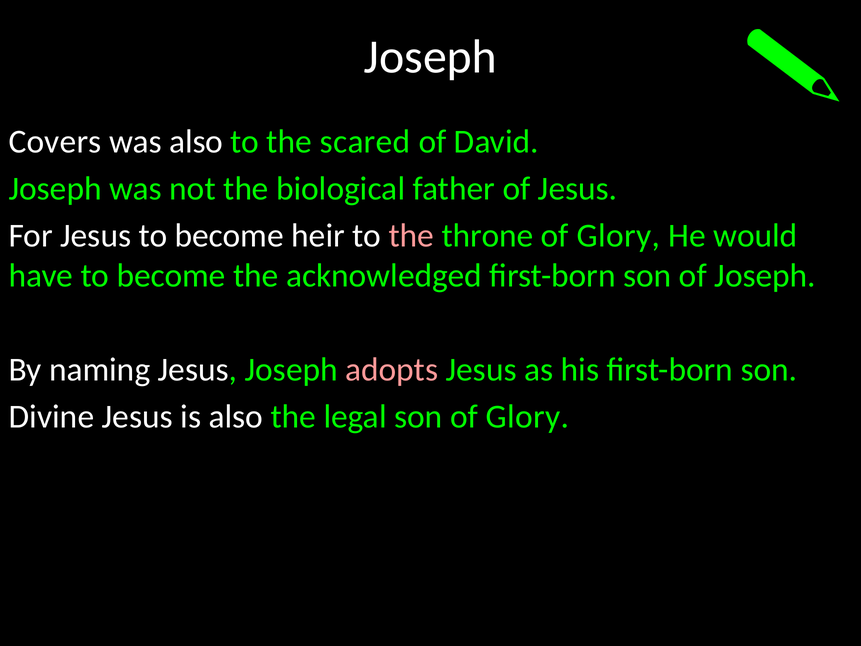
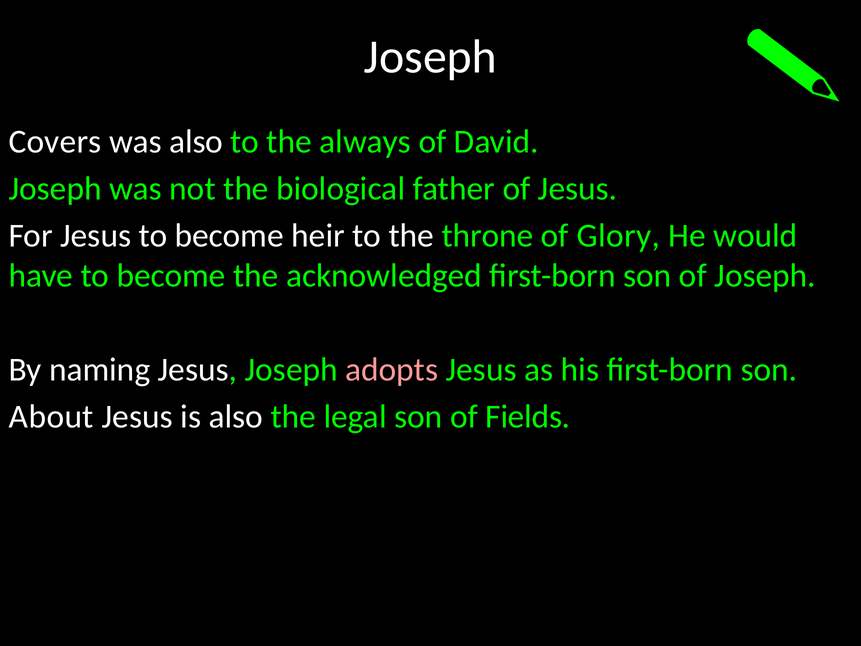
scared: scared -> always (365, 142)
the colour: pink -> white (411, 235)
Divine: Divine -> About (51, 416)
son of Glory: Glory -> Fields (528, 416)
